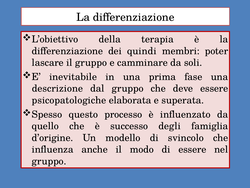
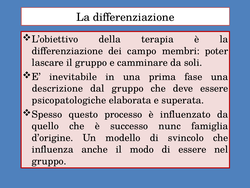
quindi: quindi -> campo (142, 51)
degli: degli -> nunc (170, 126)
